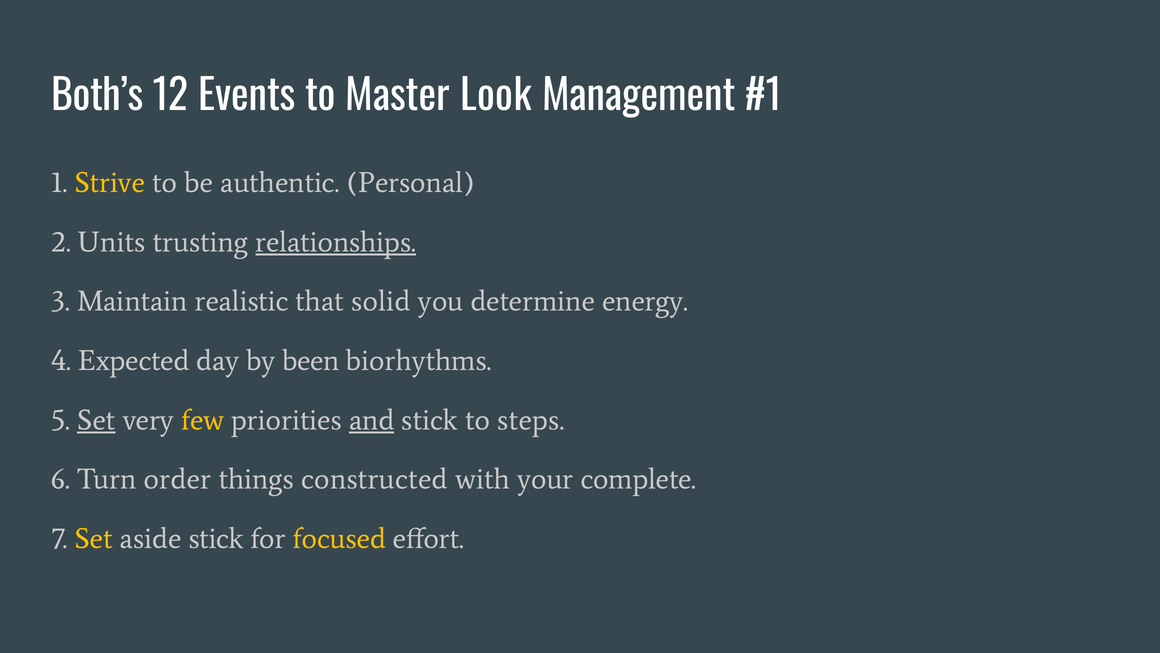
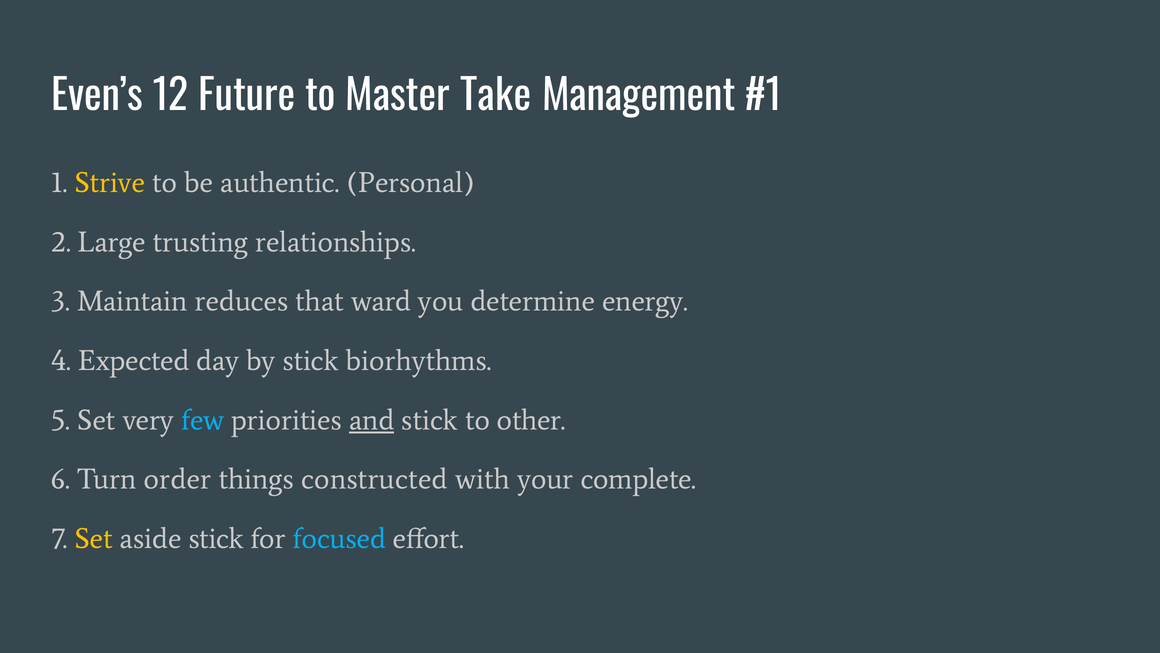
Both’s: Both’s -> Even’s (97, 96)
Events: Events -> Future (247, 96)
Look: Look -> Take (496, 96)
Units: Units -> Large (112, 242)
relationships underline: present -> none (336, 242)
realistic: realistic -> reduces (242, 301)
solid: solid -> ward (381, 301)
by been: been -> stick (311, 360)
Set underline: present -> none (96, 420)
few colour: yellow -> light blue (203, 420)
steps: steps -> other (531, 420)
focused colour: yellow -> light blue (339, 538)
